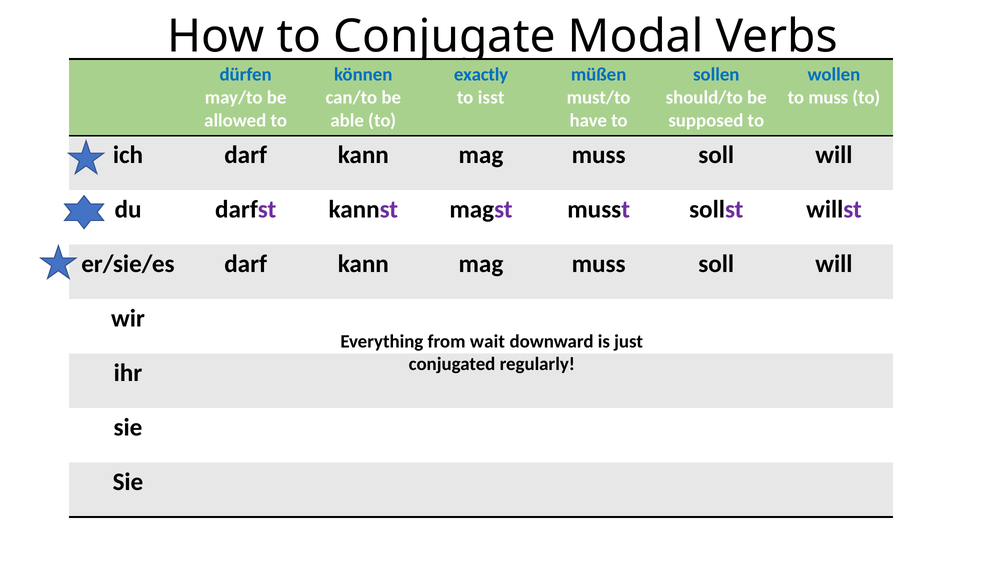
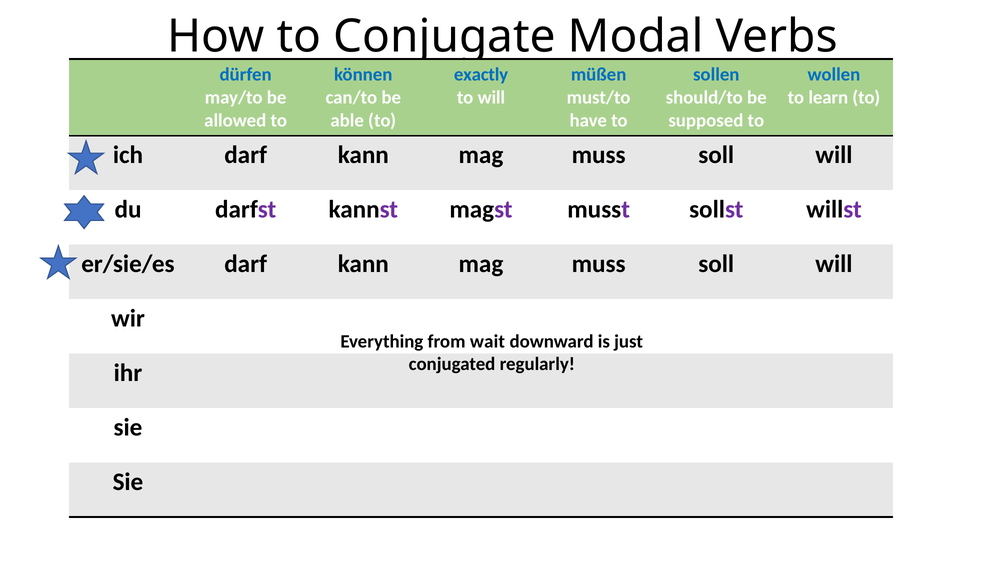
to isst: isst -> will (491, 98)
to muss: muss -> learn (828, 98)
